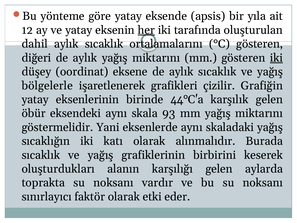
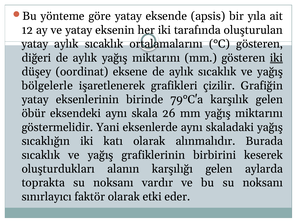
her underline: present -> none (146, 30)
dahil: dahil -> yatay (35, 44)
44°C'a: 44°C'a -> 79°C'a (187, 99)
93: 93 -> 26 (169, 113)
